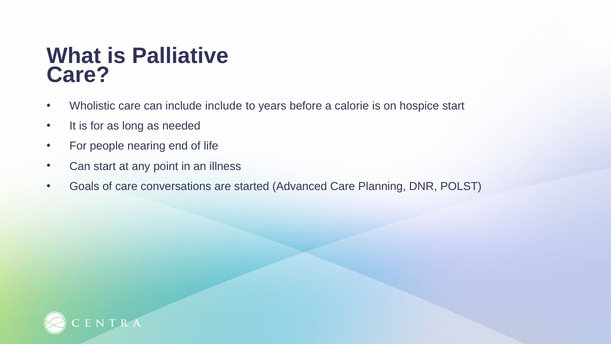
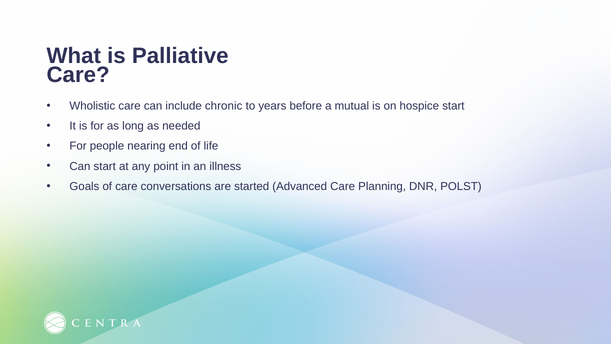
include include: include -> chronic (224, 106)
calorie: calorie -> mutual (352, 106)
